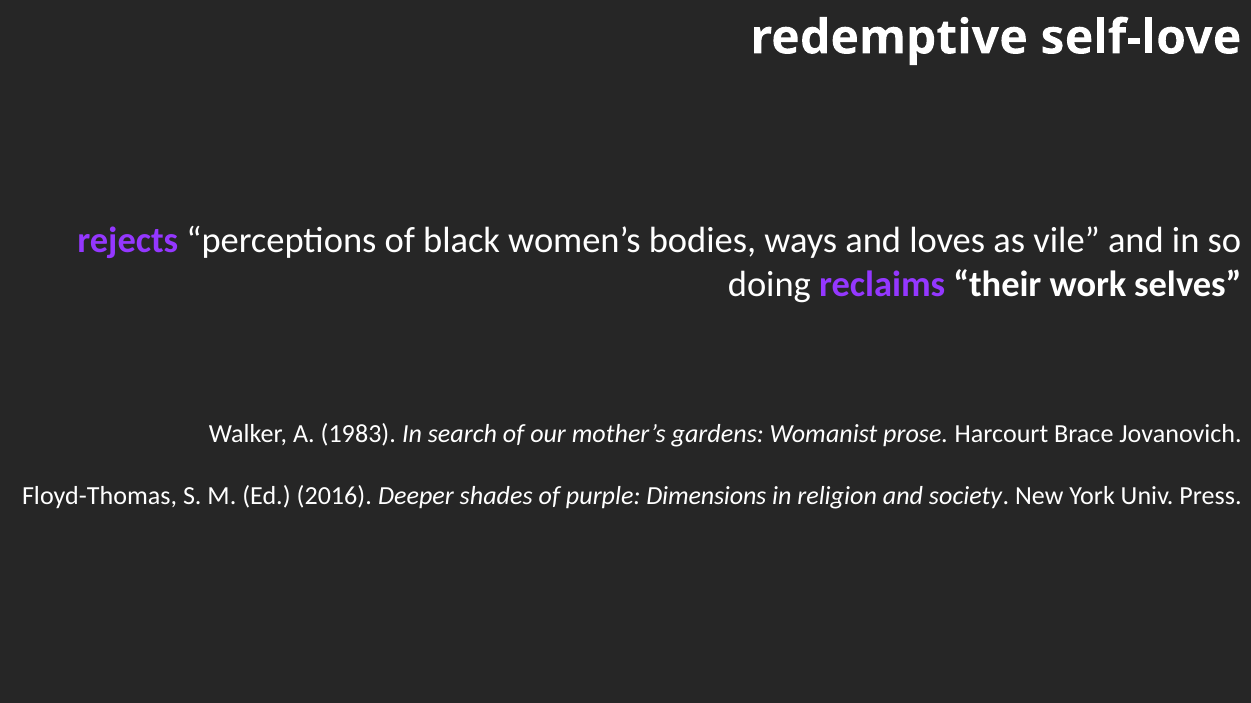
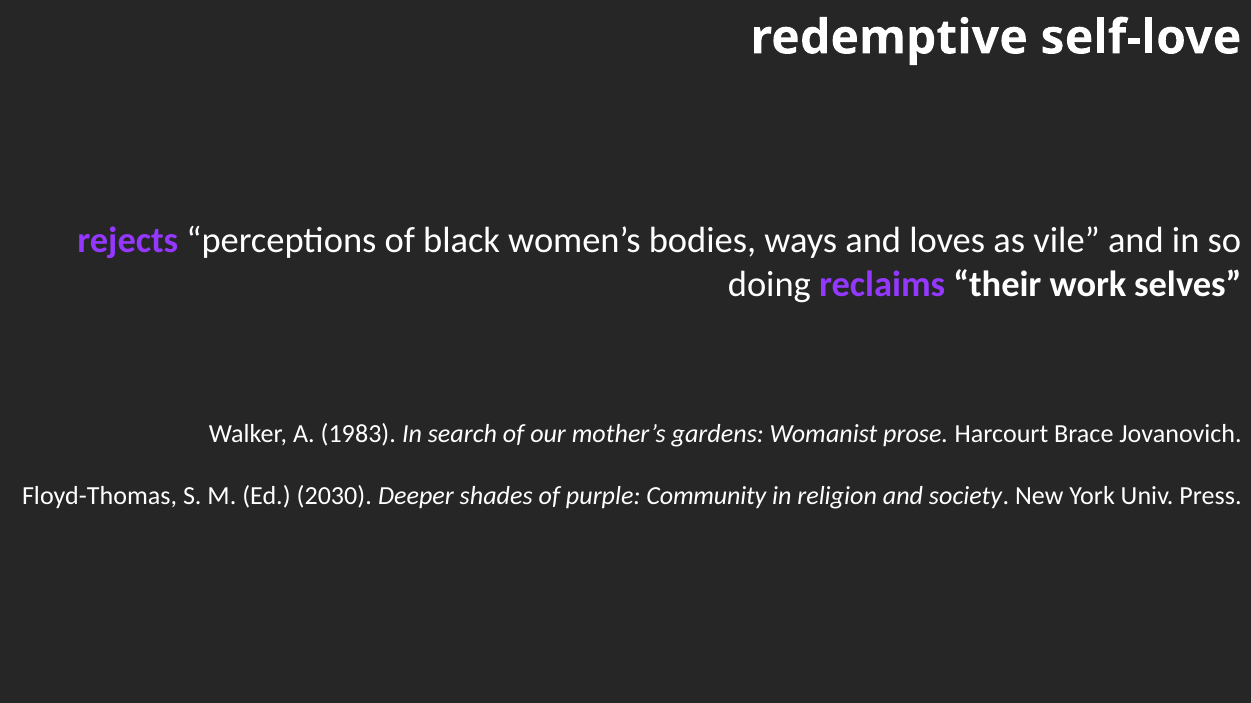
2016: 2016 -> 2030 (334, 497)
Dimensions: Dimensions -> Community (706, 497)
